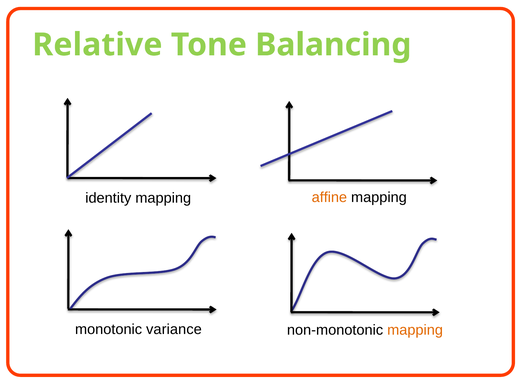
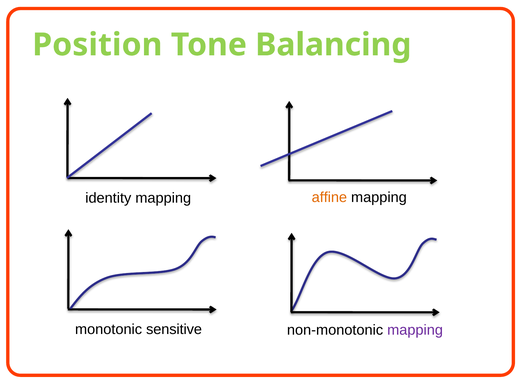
Relative: Relative -> Position (97, 45)
variance: variance -> sensitive (174, 329)
mapping colour: orange -> purple (415, 330)
